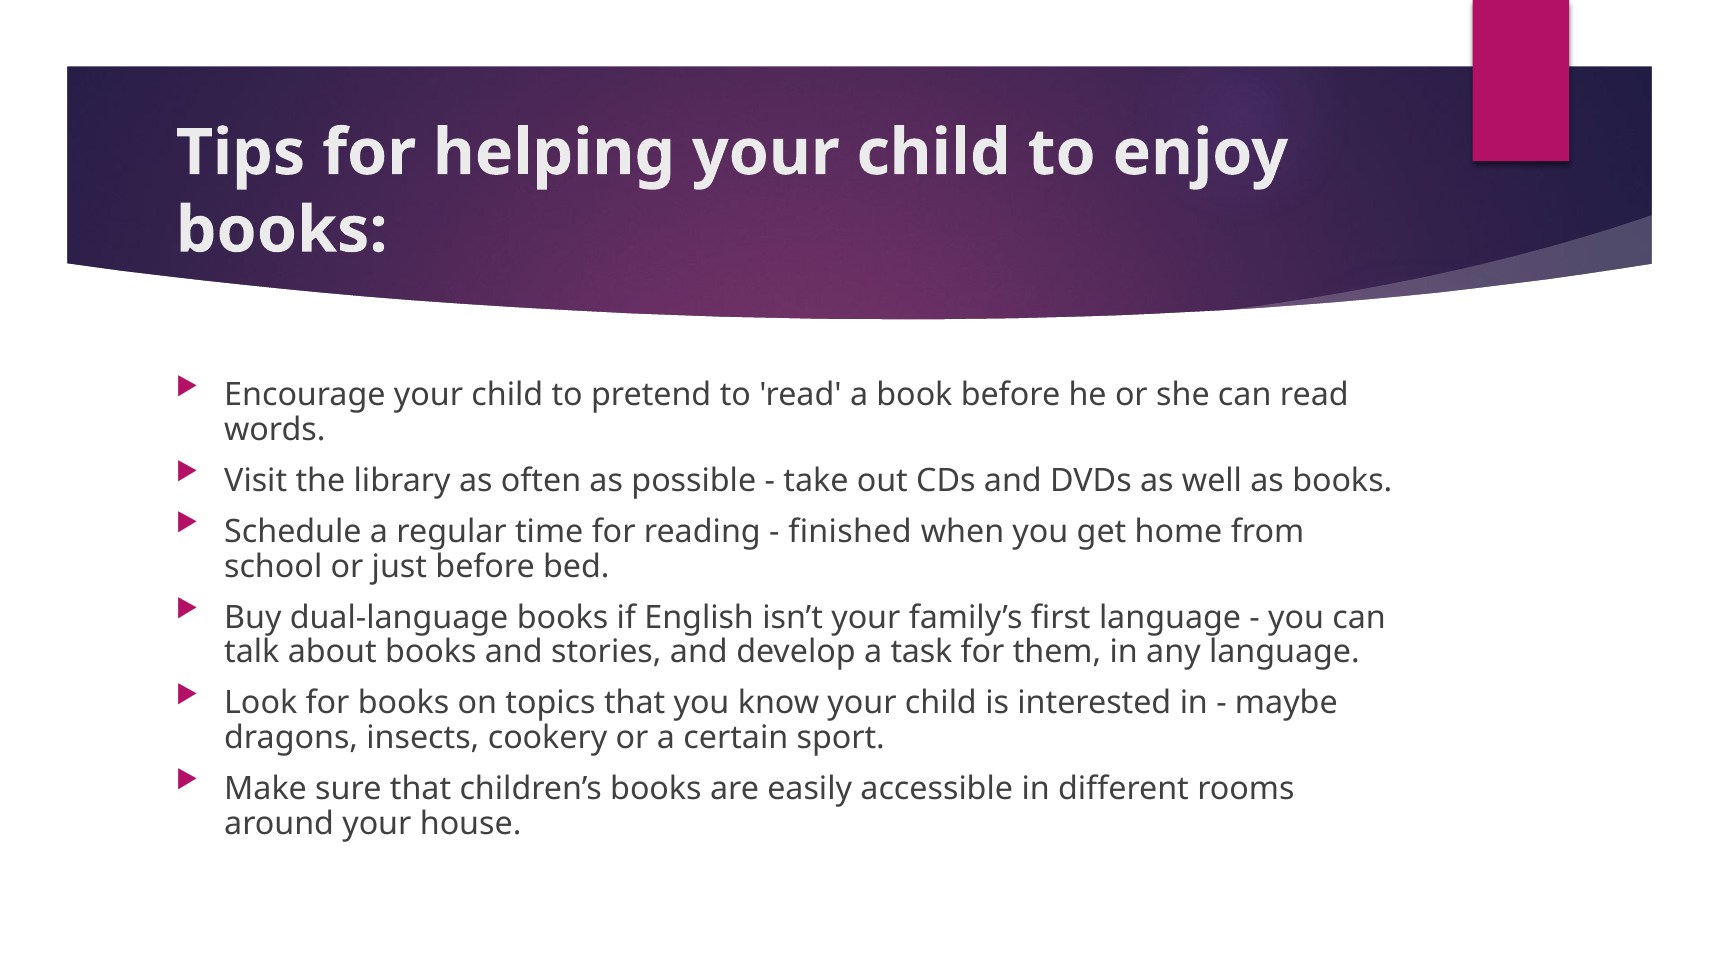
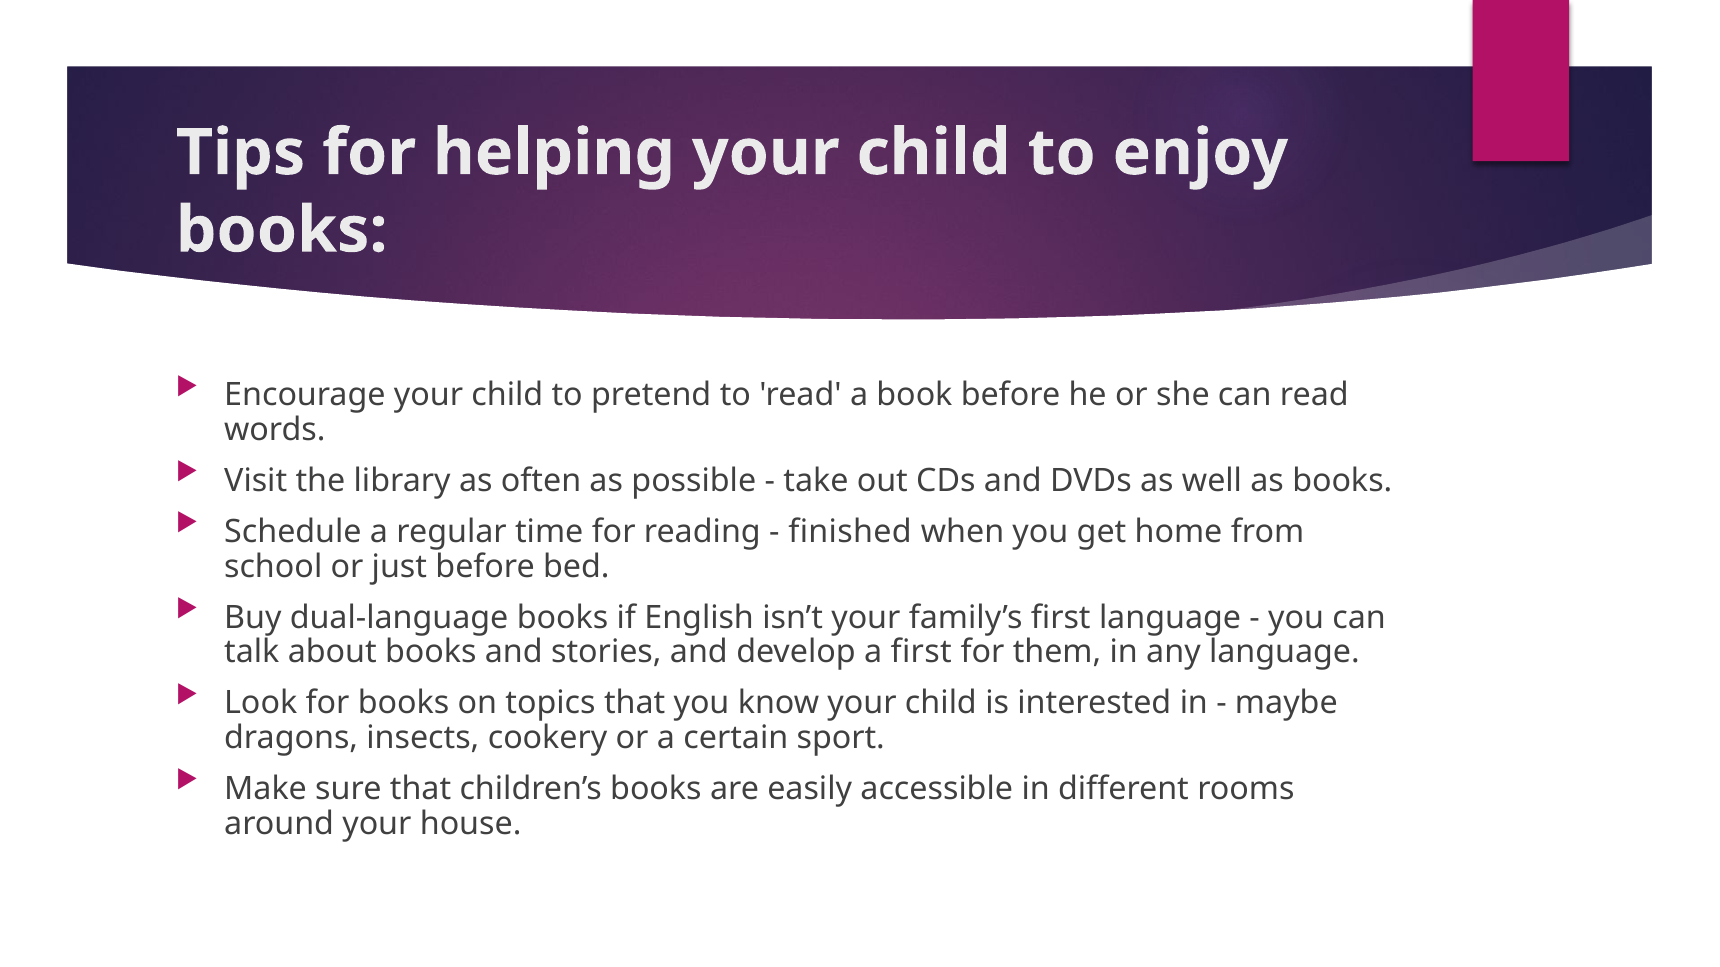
a task: task -> first (921, 653)
